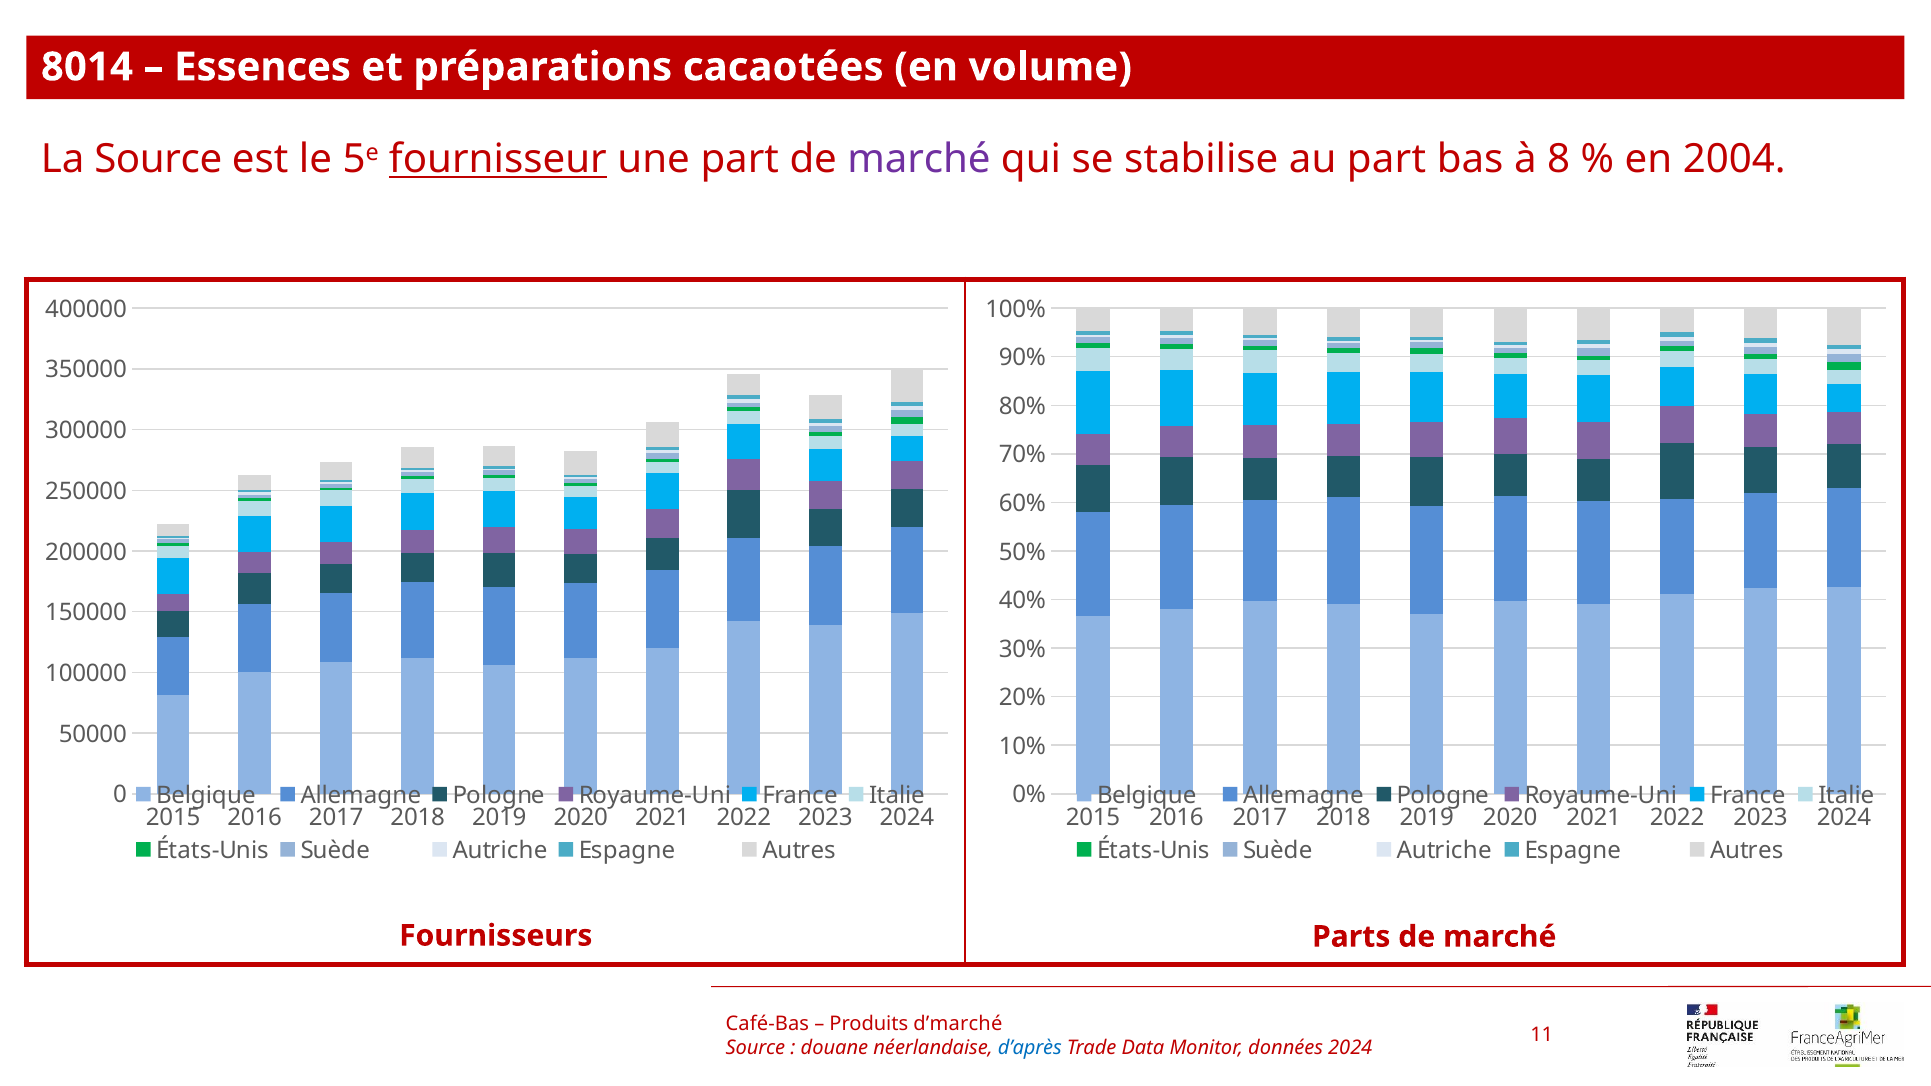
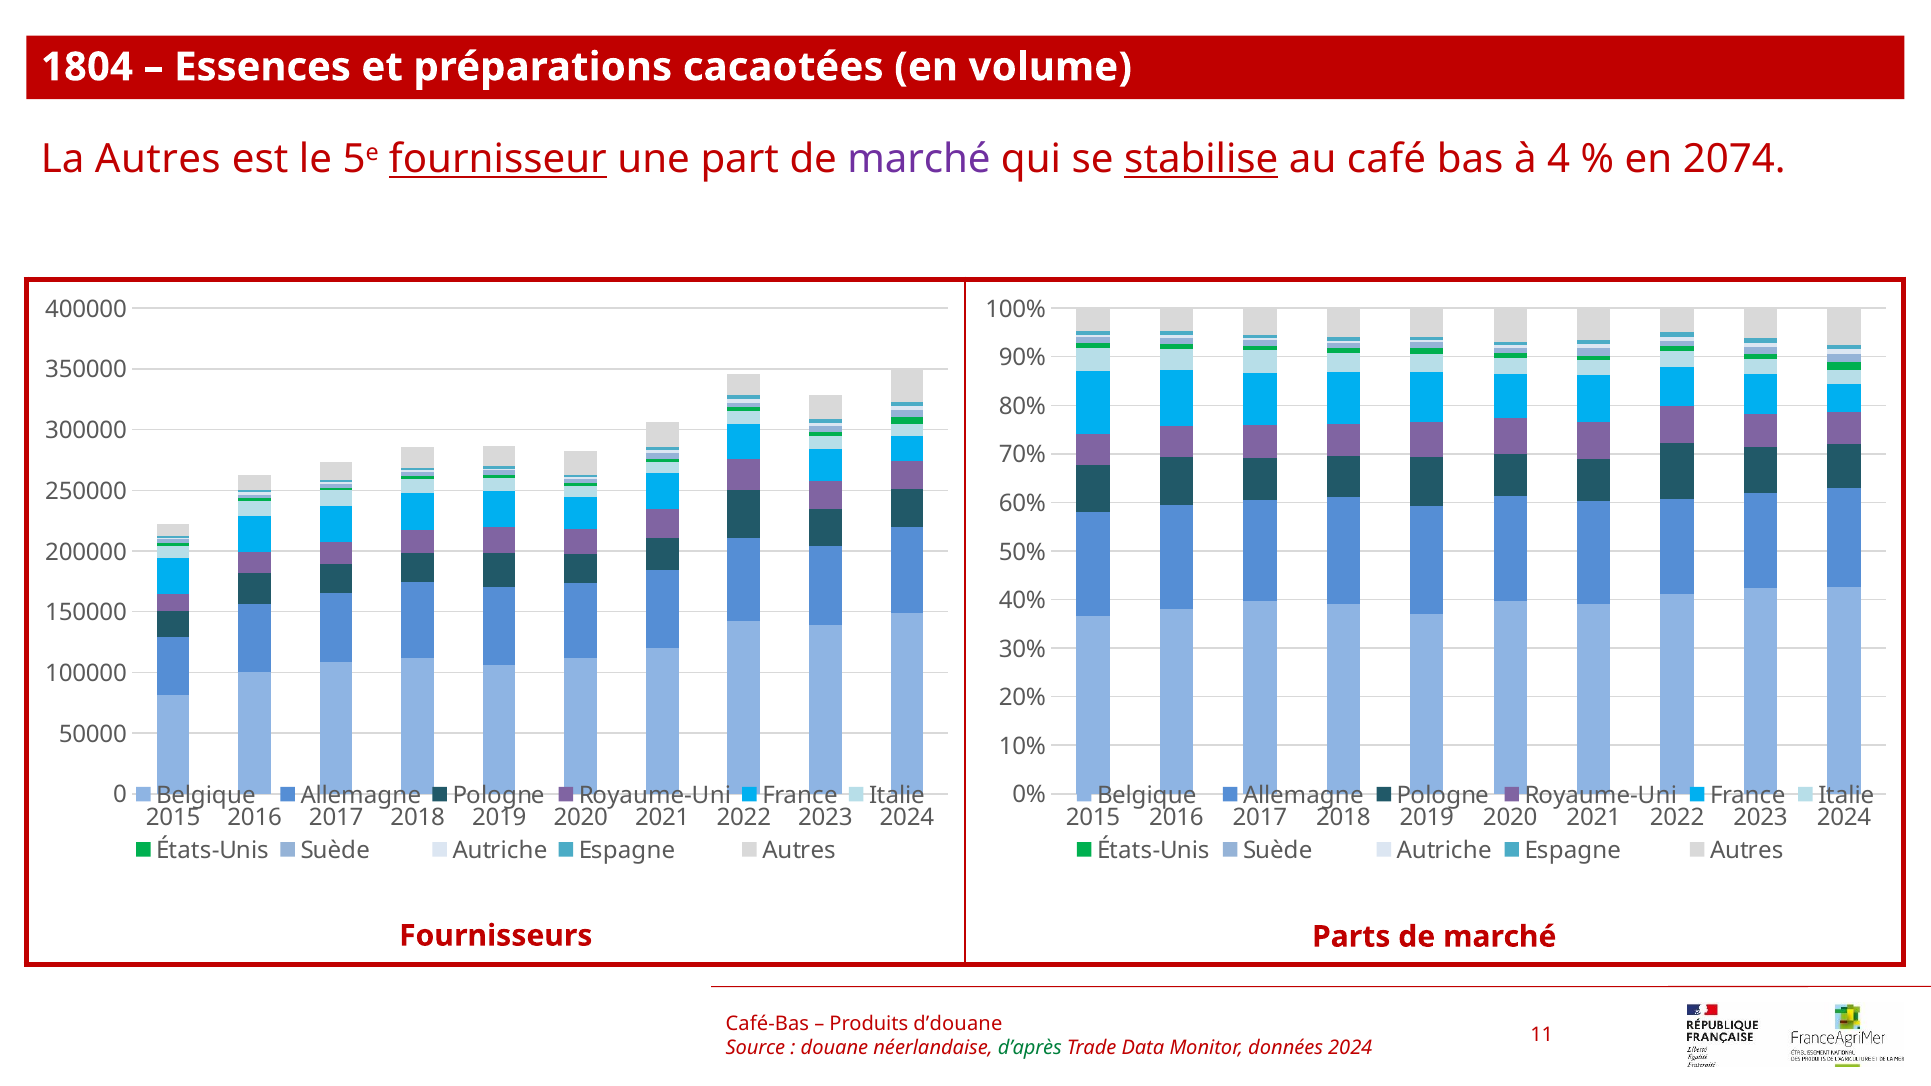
8014: 8014 -> 1804 (87, 67)
La Source: Source -> Autres (158, 160)
stabilise underline: none -> present (1201, 160)
au part: part -> café (1387, 160)
8: 8 -> 4 (1559, 160)
2004: 2004 -> 2074 (1734, 160)
d’marché: d’marché -> d’douane (958, 1024)
d’après colour: blue -> green (1030, 1049)
